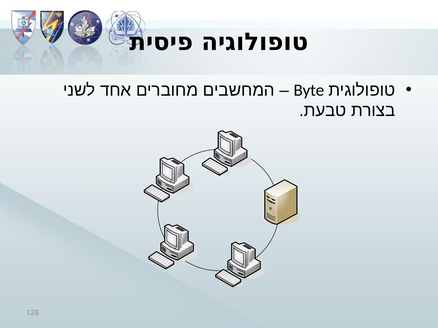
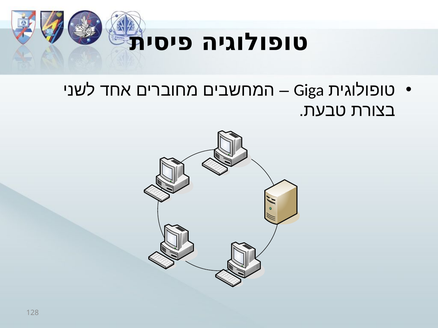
Byte: Byte -> Giga (309, 90)
